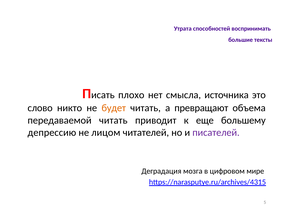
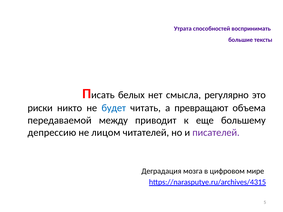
плохо: плохо -> белых (131, 95)
источника: источника -> регулярно (227, 95)
слово: слово -> риски (40, 108)
будет colour: orange -> blue (114, 108)
передаваемой читать: читать -> между (113, 120)
